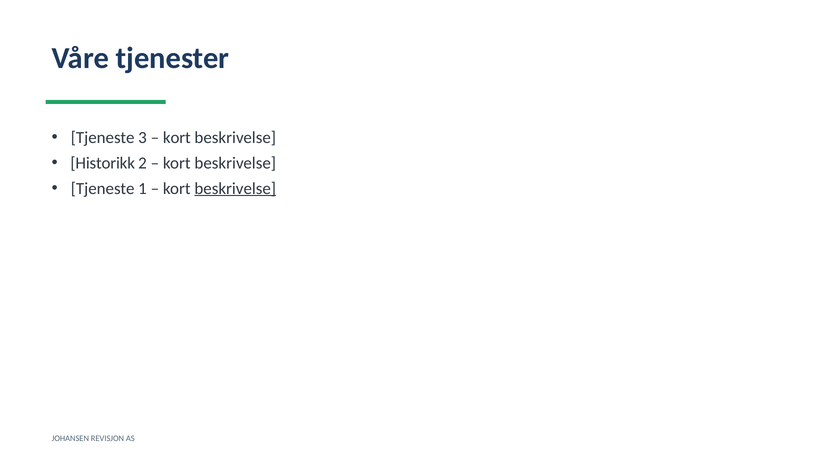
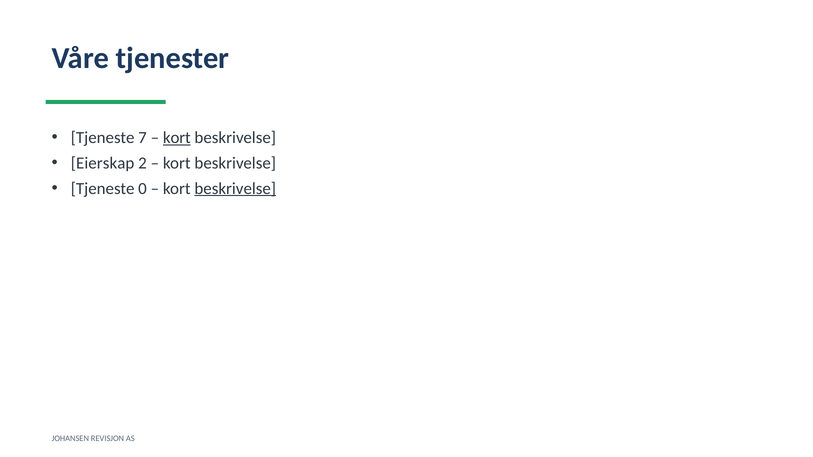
3: 3 -> 7 (143, 138)
kort underline: none -> present (177, 138)
Historikk: Historikk -> Eierskap (103, 163)
1: 1 -> 0 (143, 189)
